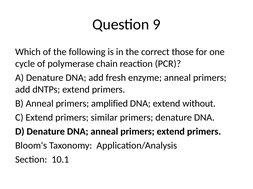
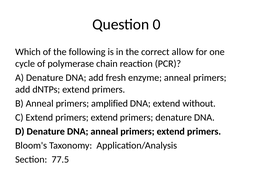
9: 9 -> 0 (157, 24)
those: those -> allow (183, 52)
Extend primers similar: similar -> extend (104, 118)
10.1: 10.1 -> 77.5 (60, 160)
